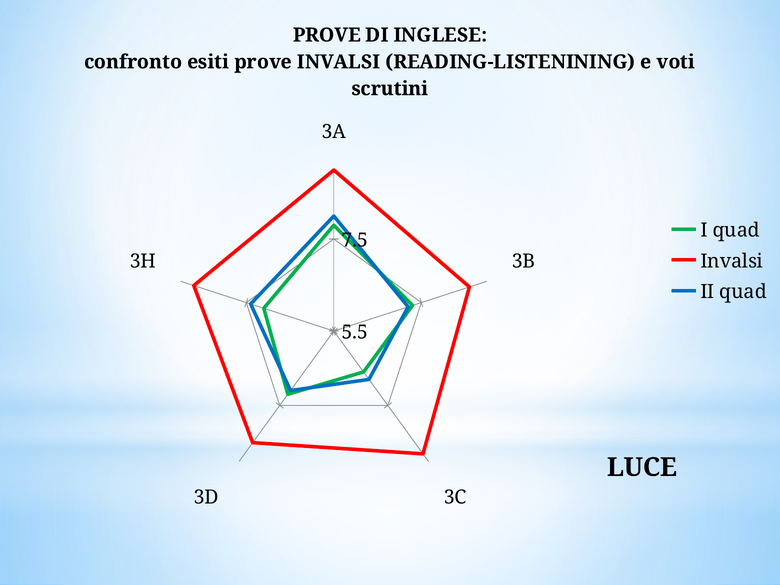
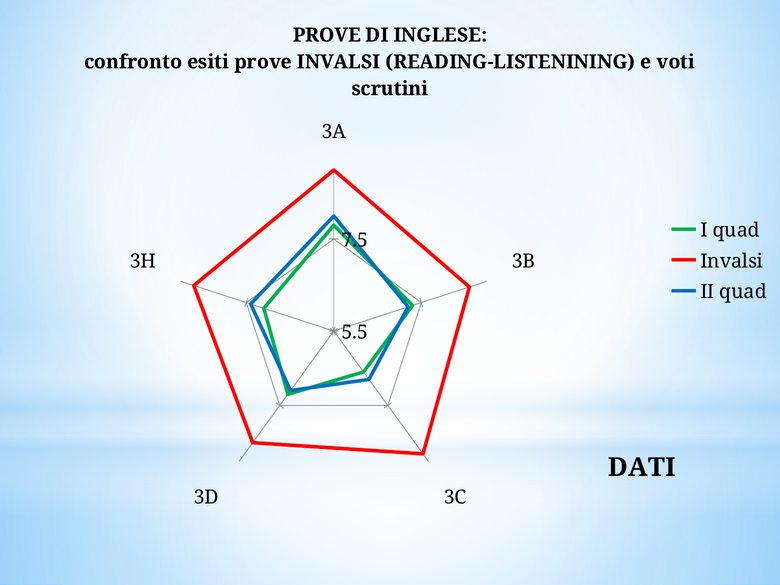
LUCE: LUCE -> DATI (642, 467)
